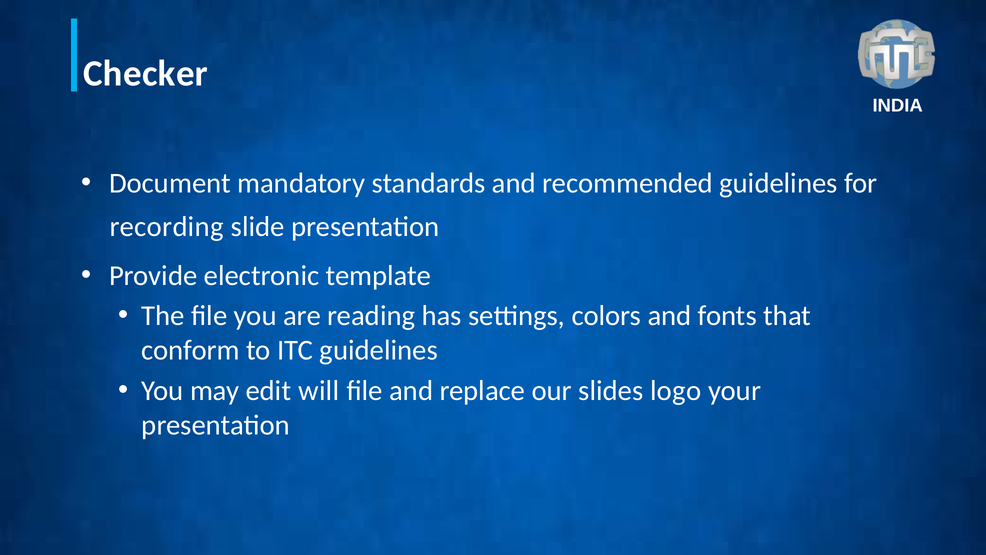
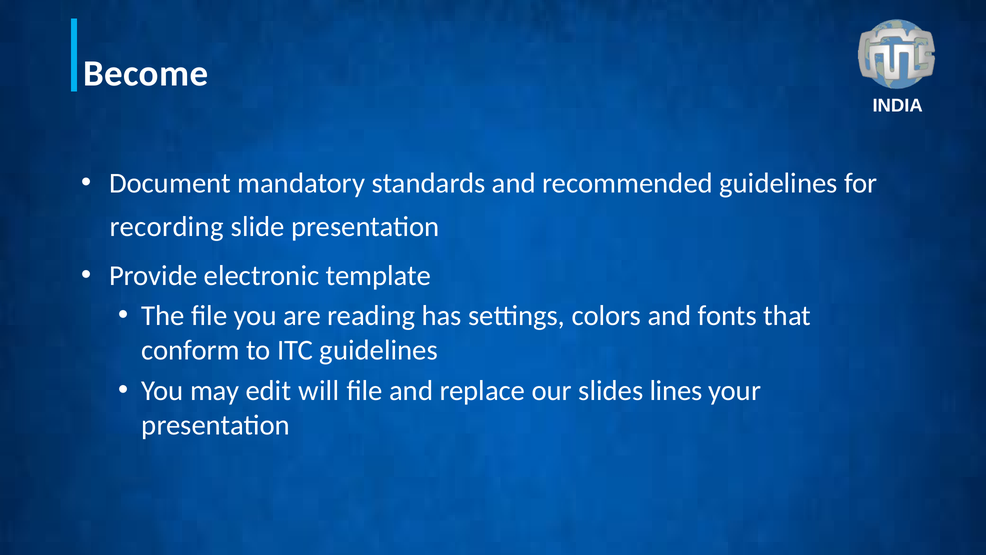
Checker: Checker -> Become (146, 74)
logo: logo -> lines (676, 391)
